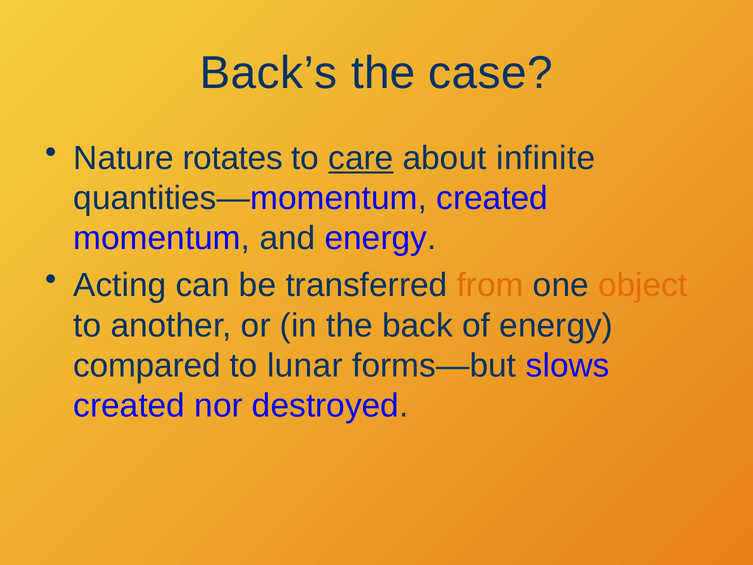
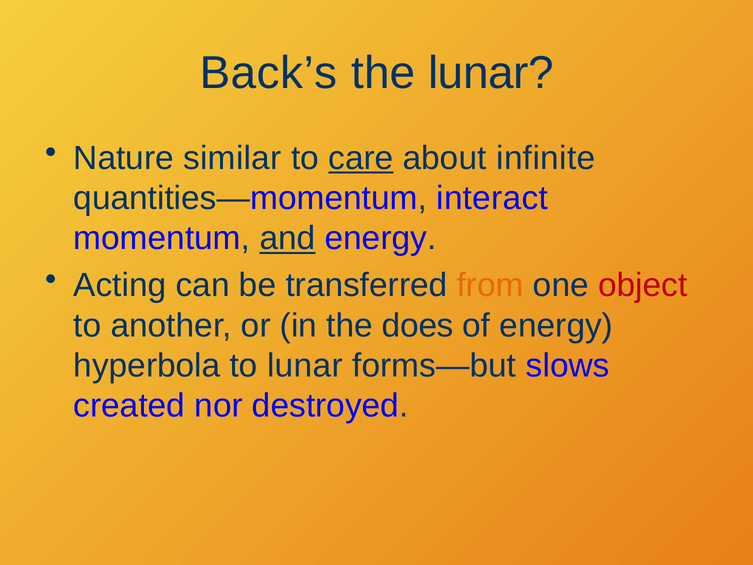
the case: case -> lunar (491, 73)
rotates: rotates -> similar (232, 158)
quantities—momentum created: created -> interact (492, 198)
and underline: none -> present (287, 238)
object colour: orange -> red (643, 285)
back: back -> does (418, 325)
compared: compared -> hyperbola (147, 366)
